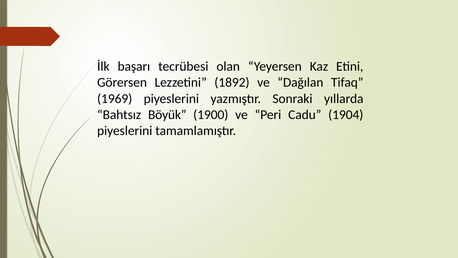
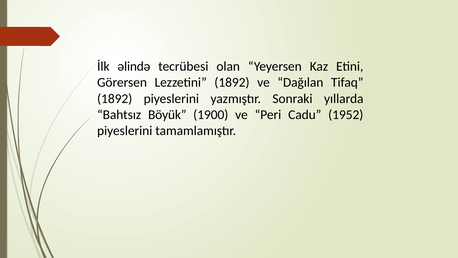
başarı: başarı -> əlində (134, 66)
1969: 1969 -> 1892 (115, 98)
1904: 1904 -> 1952 (346, 115)
